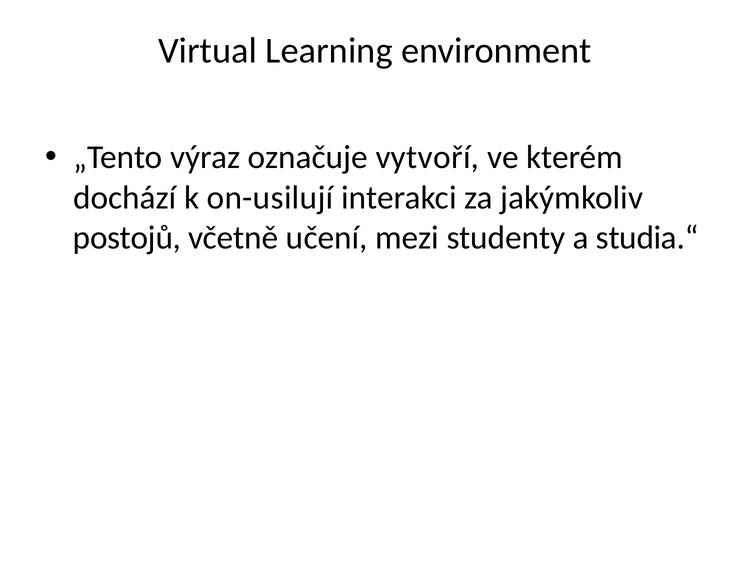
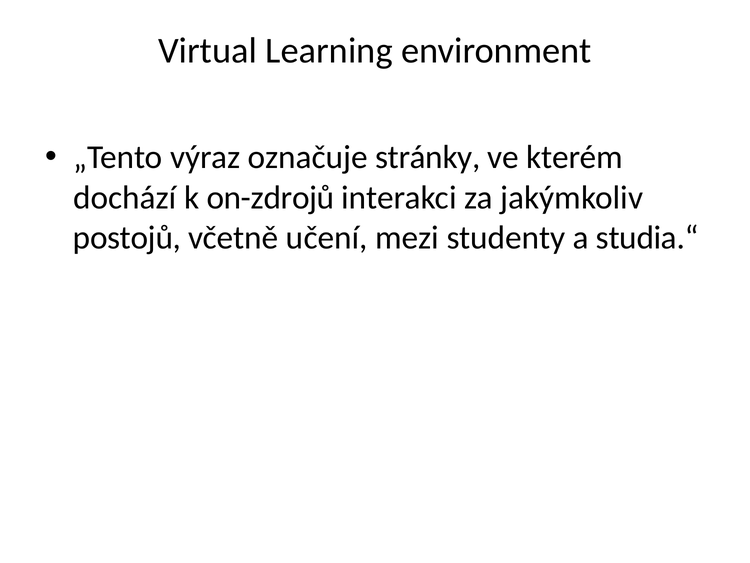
vytvoří: vytvoří -> stránky (428, 157)
on-usilují: on-usilují -> on-zdrojů (270, 197)
